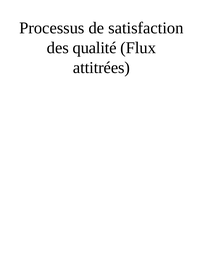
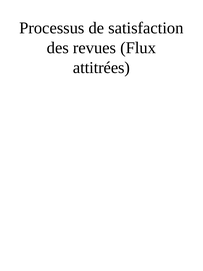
qualité: qualité -> revues (95, 48)
